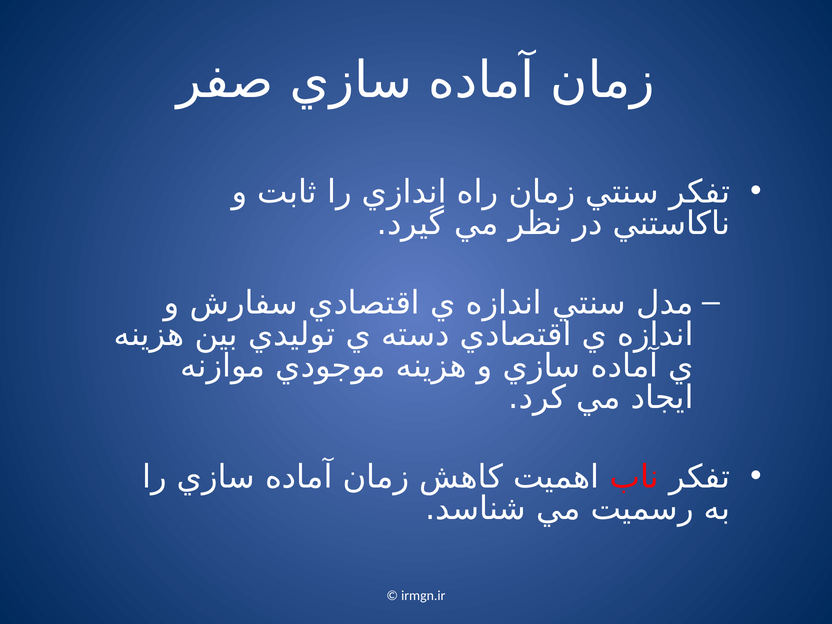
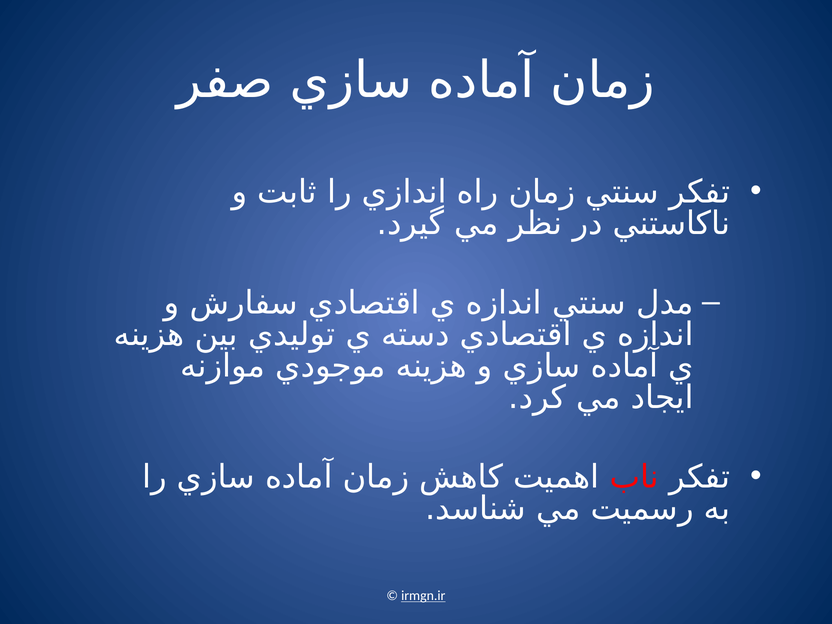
irmgn.ir underline: none -> present (423, 596)
